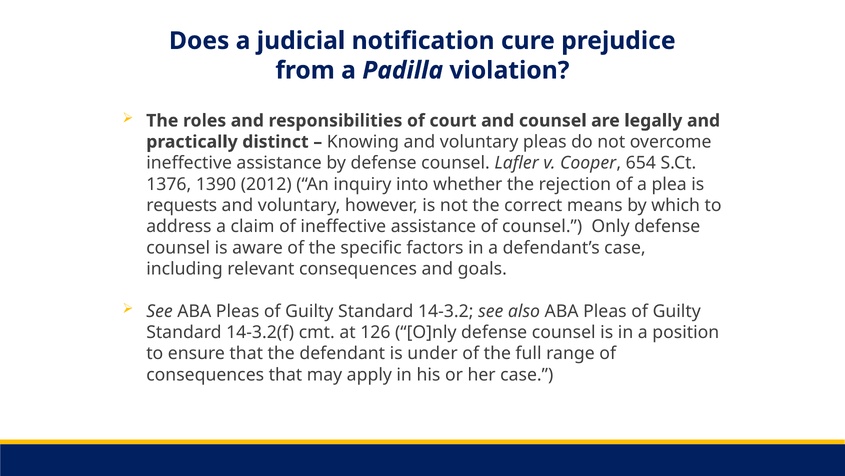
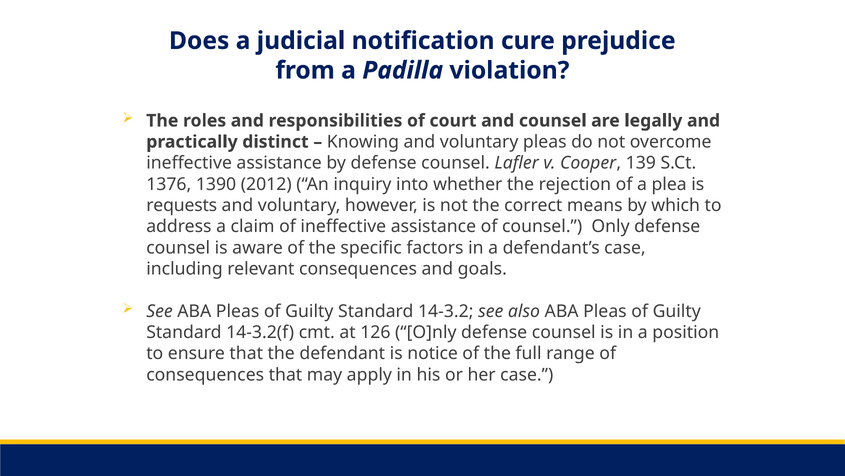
654: 654 -> 139 (641, 163)
under: under -> notice (433, 353)
